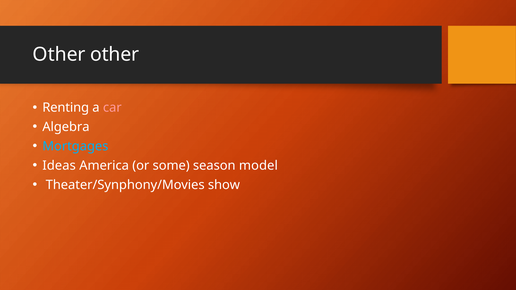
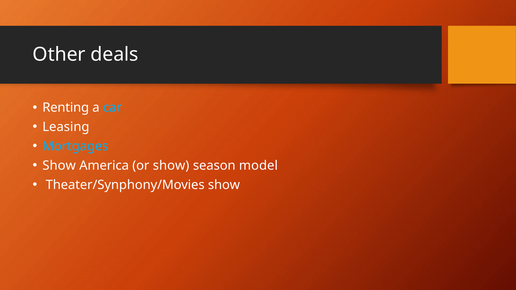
Other other: other -> deals (115, 55)
car colour: pink -> light blue (112, 108)
Algebra: Algebra -> Leasing (66, 127)
Ideas: Ideas -> Show (59, 166)
or some: some -> show (171, 166)
